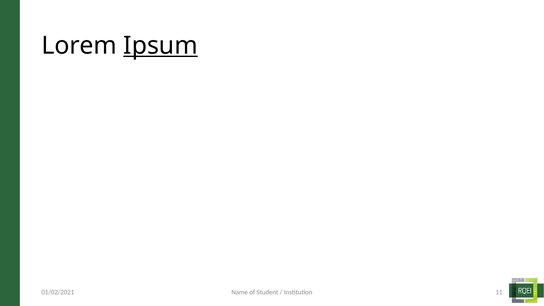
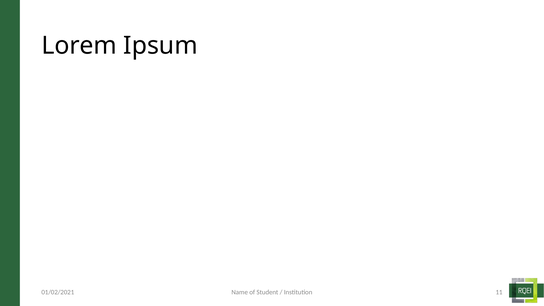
Ipsum underline: present -> none (160, 46)
